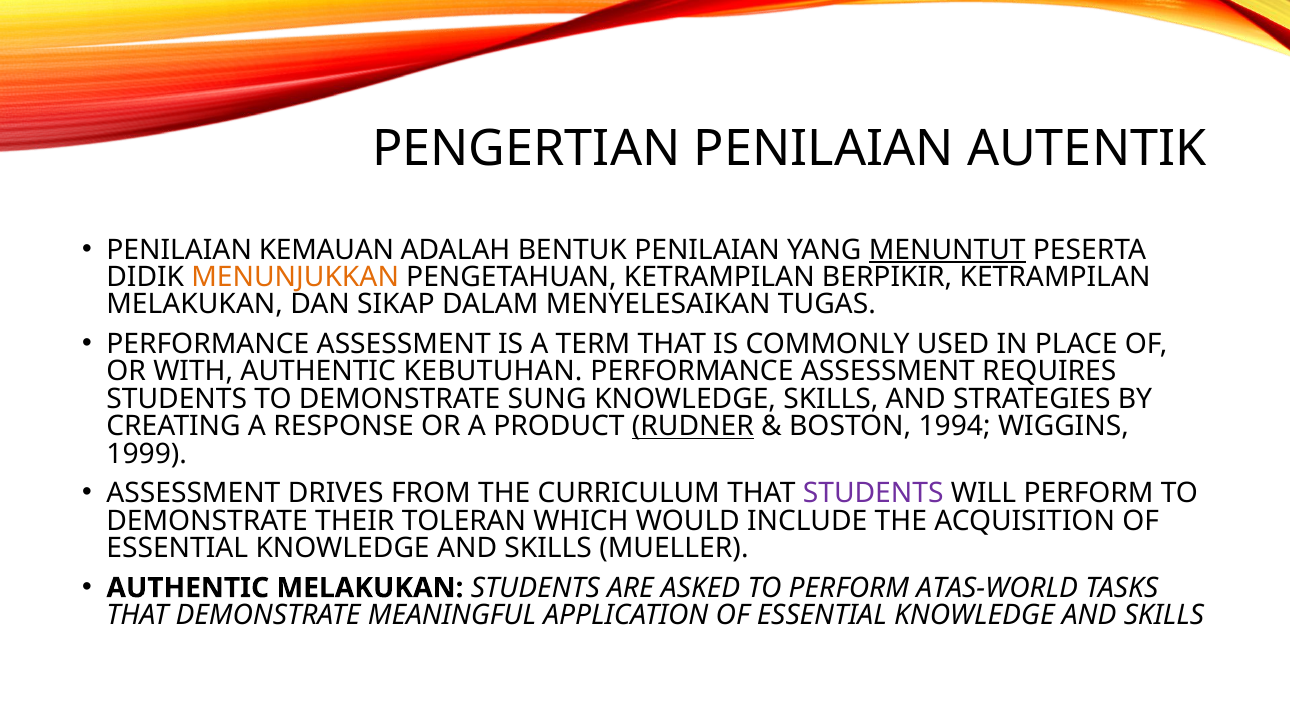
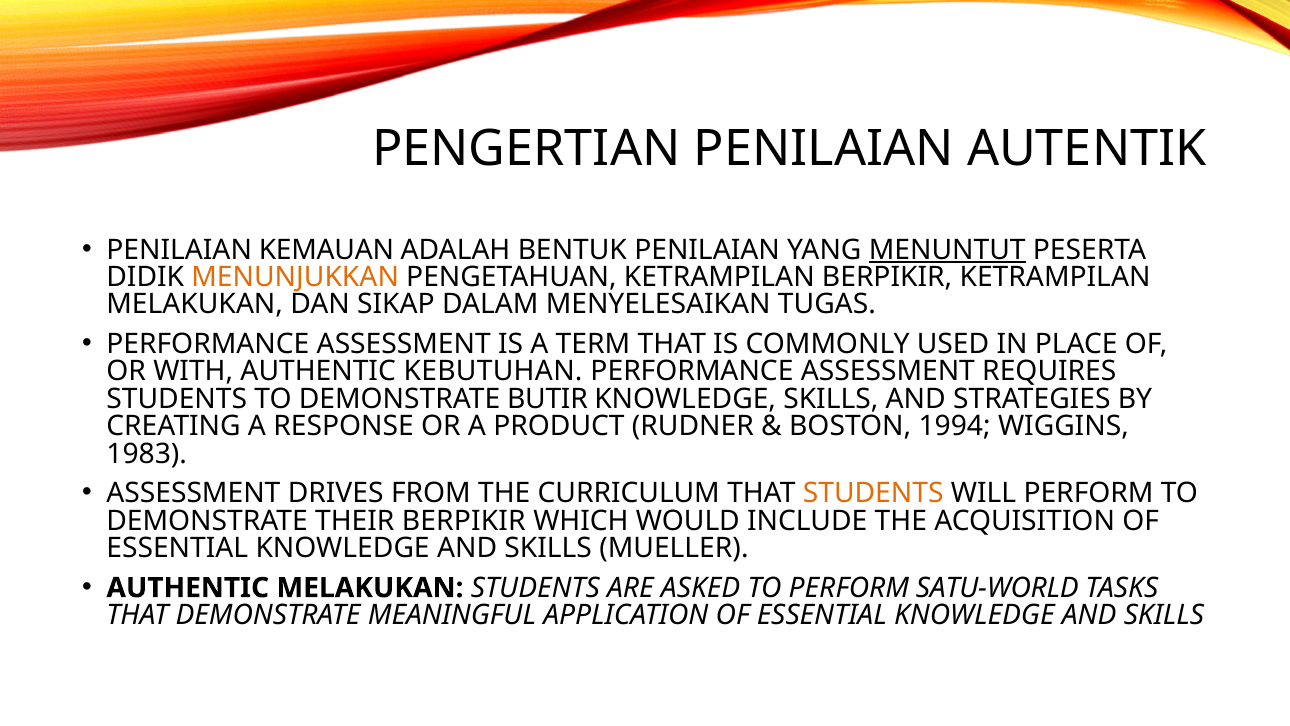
SUNG: SUNG -> BUTIR (547, 399)
RUDNER underline: present -> none (693, 426)
1999: 1999 -> 1983 (147, 454)
STUDENTS colour: purple -> orange (873, 493)
THEIR TOLERAN: TOLERAN -> BERPIKIR (464, 521)
ATAS-WORLD: ATAS-WORLD -> SATU-WORLD (997, 588)
